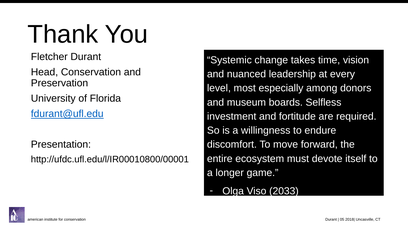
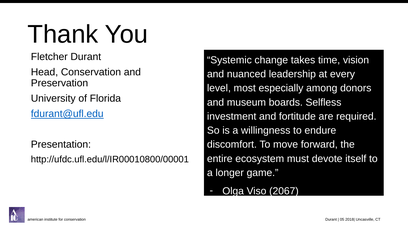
2033: 2033 -> 2067 (284, 191)
